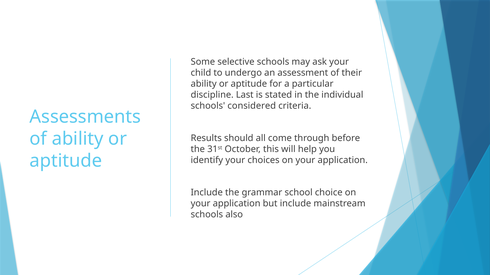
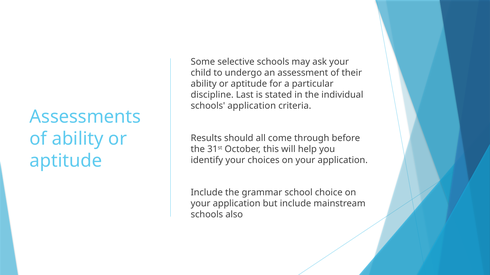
schools considered: considered -> application (252, 106)
